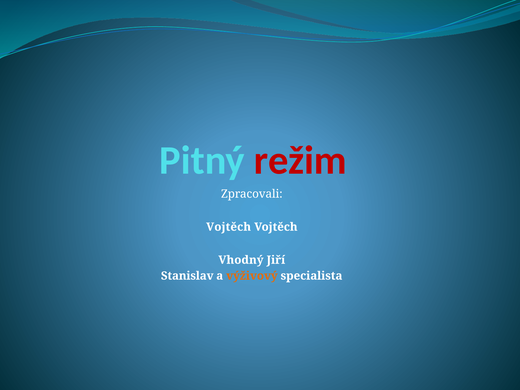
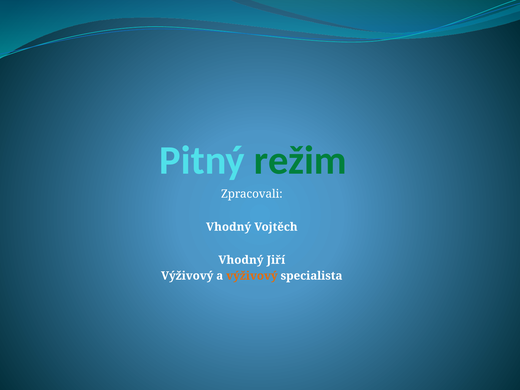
režim colour: red -> green (300, 161)
Vojtěch: Vojtěch -> Vhodný (229, 227)
Stanislav: Stanislav -> Výživový (187, 276)
